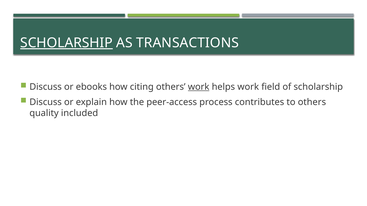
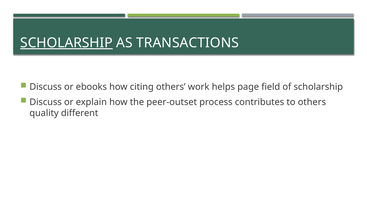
work underline: present -> none (199, 87)
helps work: work -> page (248, 87)
peer-access: peer-access -> peer-outset (172, 102)
included: included -> different (80, 113)
